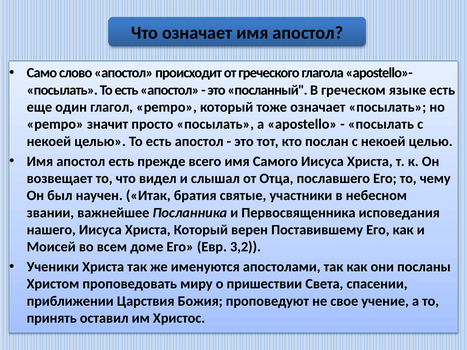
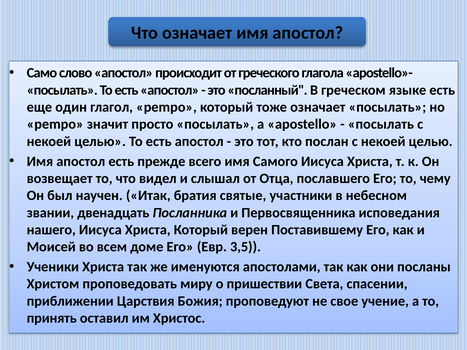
важнейшее: важнейшее -> двенадцать (113, 213)
3,2: 3,2 -> 3,5 (245, 247)
